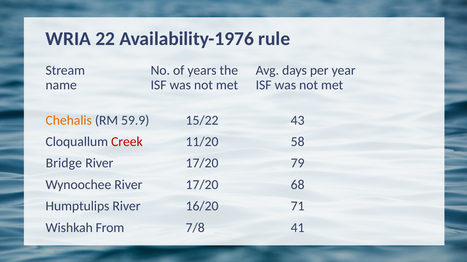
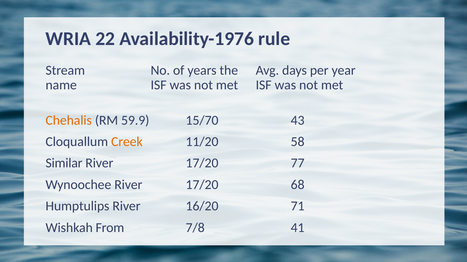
15/22: 15/22 -> 15/70 (202, 121)
Creek colour: red -> orange (127, 142)
Bridge: Bridge -> Similar (64, 164)
79: 79 -> 77 (298, 164)
